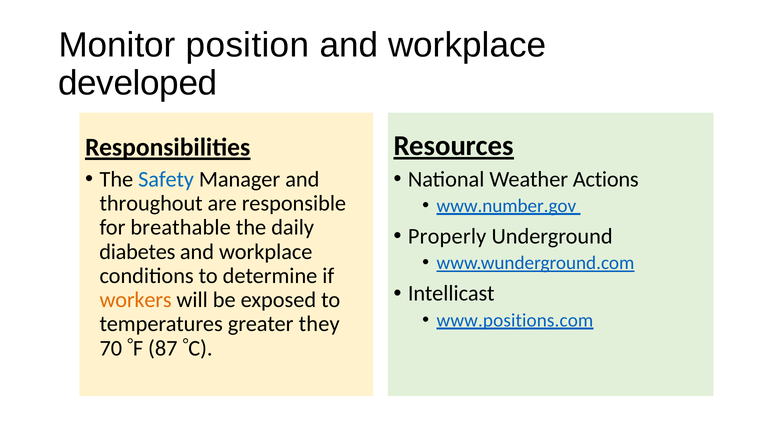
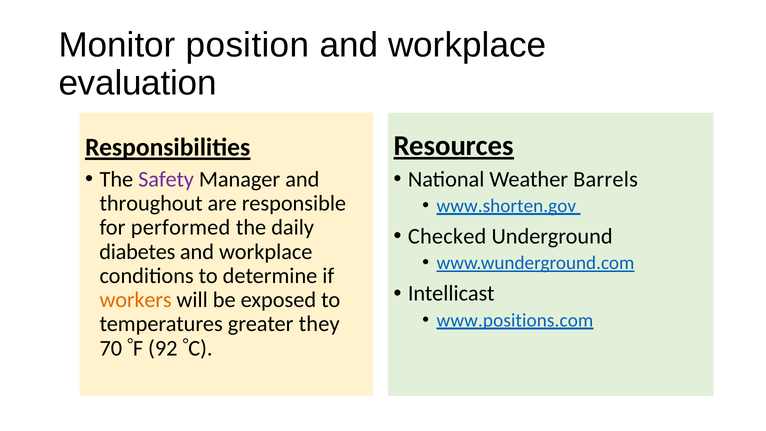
developed: developed -> evaluation (138, 83)
Safety colour: blue -> purple (166, 179)
Actions: Actions -> Barrels (606, 179)
www.number.gov: www.number.gov -> www.shorten.gov (506, 206)
breathable: breathable -> performed (181, 227)
Properly: Properly -> Checked (447, 236)
87: 87 -> 92 (163, 348)
